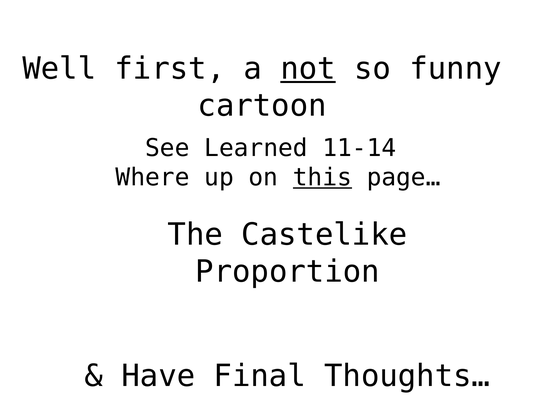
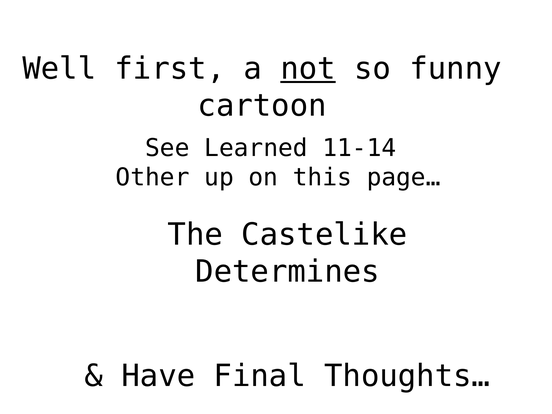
Where: Where -> Other (153, 177)
this underline: present -> none (322, 177)
Proportion: Proportion -> Determines (287, 272)
